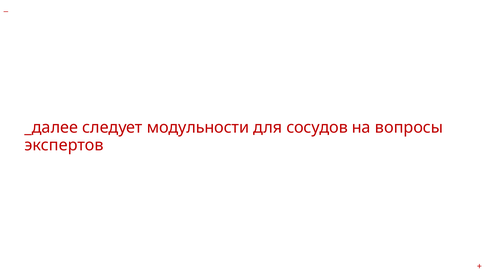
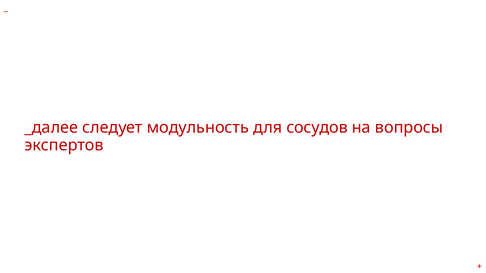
модульности: модульности -> модульность (198, 128)
